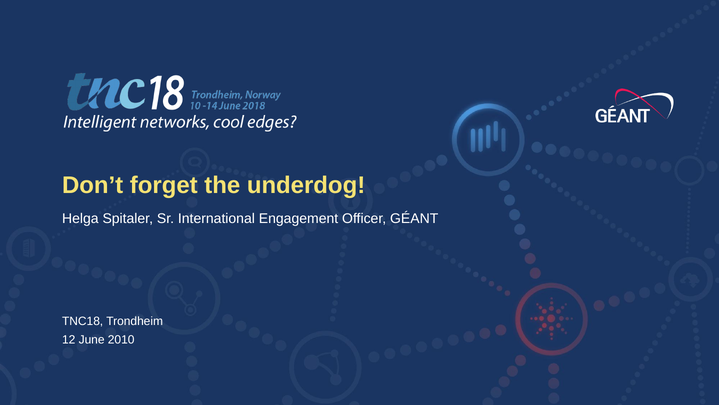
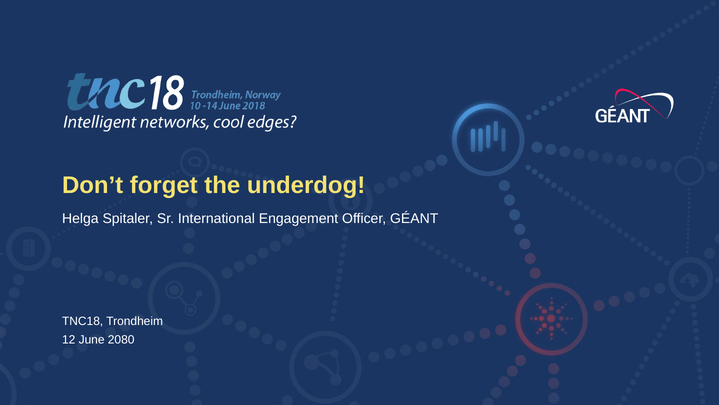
2010: 2010 -> 2080 (121, 339)
